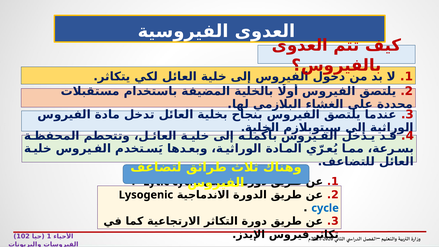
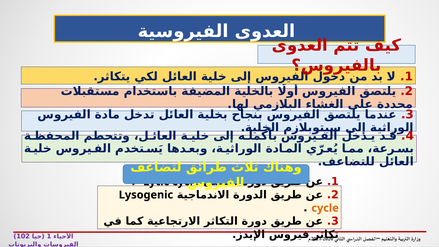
cycle colour: blue -> orange (325, 208)
